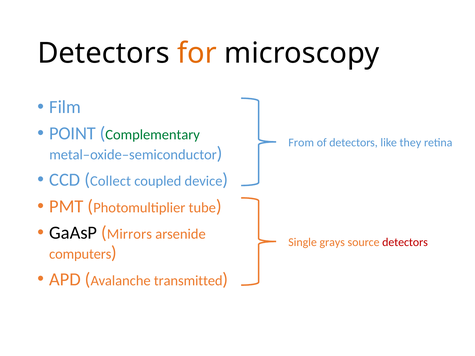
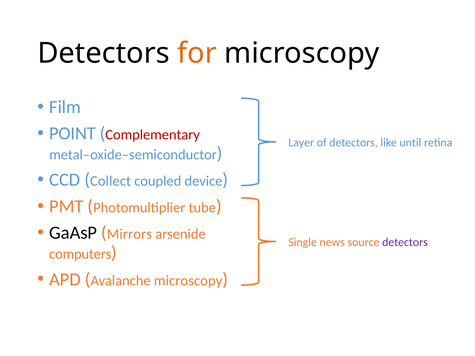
Complementary colour: green -> red (153, 135)
From: From -> Layer (301, 143)
they: they -> until (410, 143)
grays: grays -> news (332, 242)
detectors colour: red -> purple (405, 242)
Avalanche transmitted: transmitted -> microscopy (188, 281)
